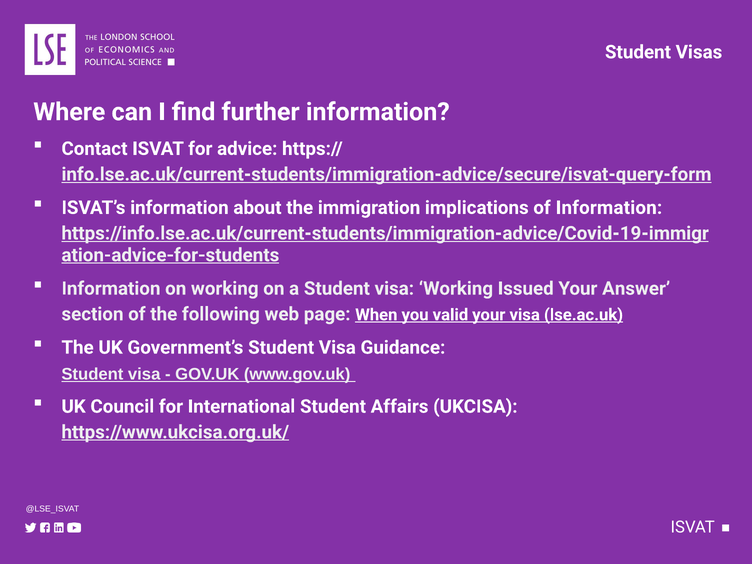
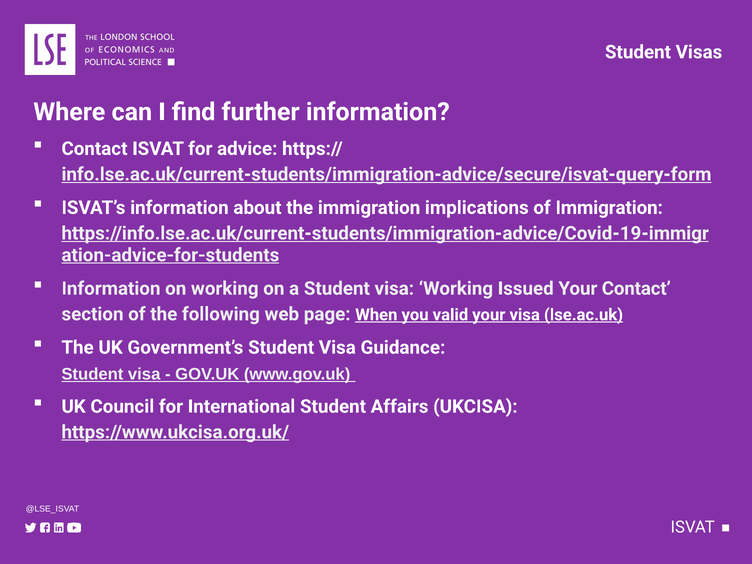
of Information: Information -> Immigration (609, 208)
Your Answer: Answer -> Contact (636, 289)
